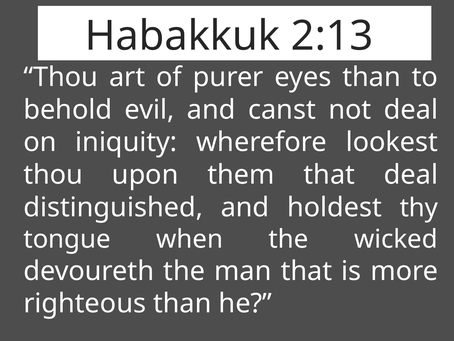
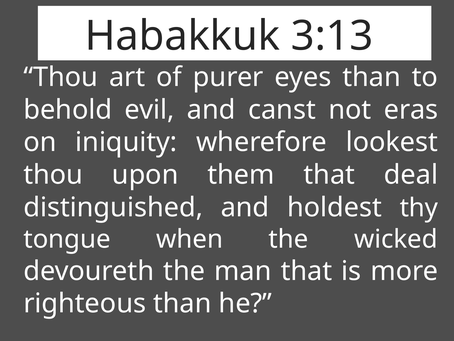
2:13: 2:13 -> 3:13 (332, 36)
not deal: deal -> eras (411, 110)
